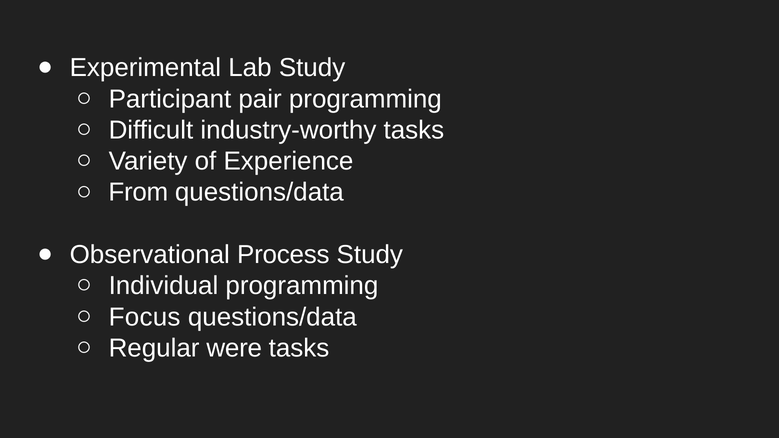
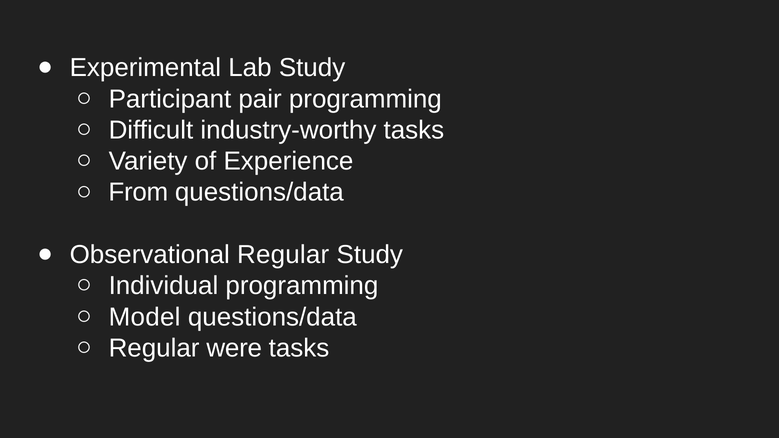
Observational Process: Process -> Regular (283, 255)
Focus: Focus -> Model (145, 317)
